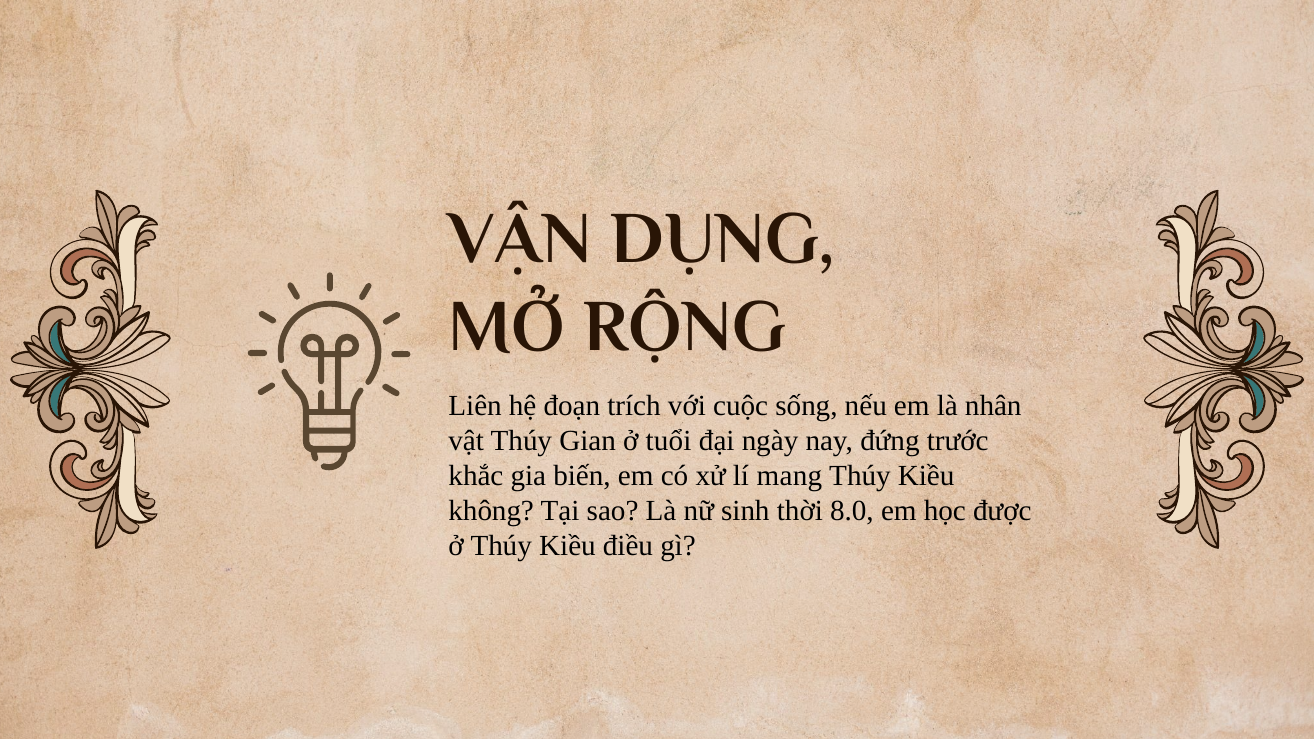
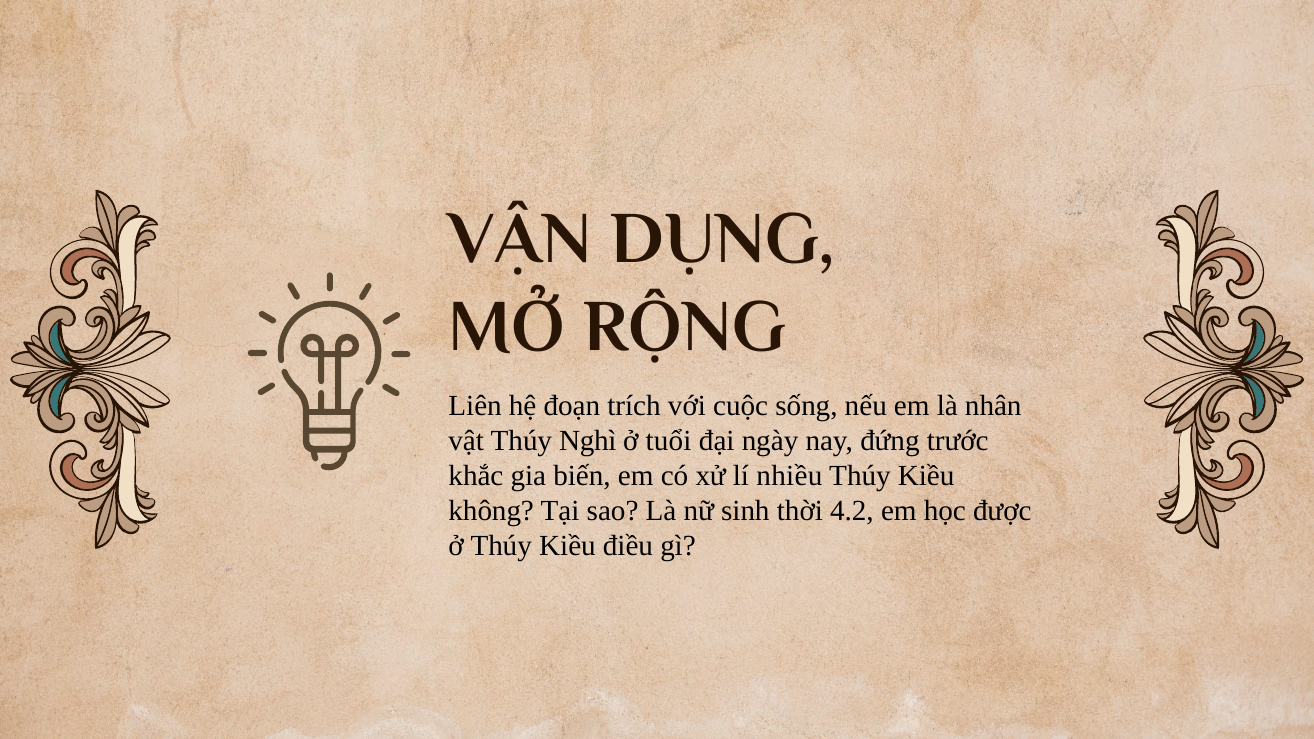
Gian: Gian -> Nghì (588, 440)
mang: mang -> nhiều (789, 476)
8.0: 8.0 -> 4.2 (852, 511)
